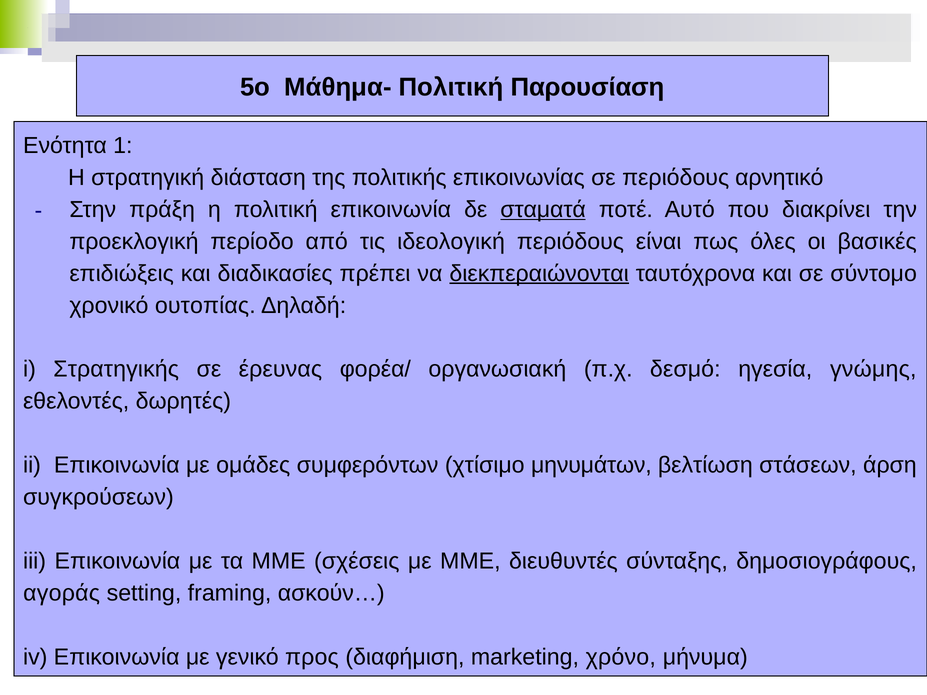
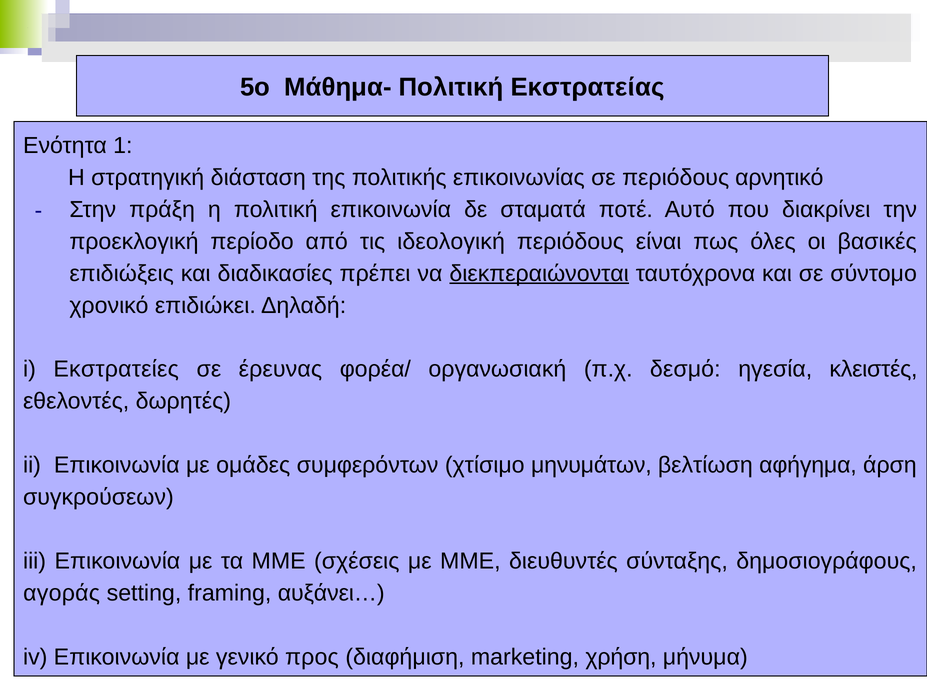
Παρουσίαση: Παρουσίαση -> Εκστρατείας (588, 87)
σταματά underline: present -> none (543, 210)
ουτοπίας: ουτοπίας -> επιδιώκει (205, 306)
Στρατηγικής: Στρατηγικής -> Εκστρατείες (116, 369)
γνώμης: γνώμης -> κλειστές (873, 369)
στάσεων: στάσεων -> αφήγημα (808, 465)
ασκούν…: ασκούν… -> αυξάνει… (331, 593)
χρόνο: χρόνο -> χρήση (621, 657)
